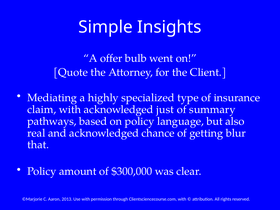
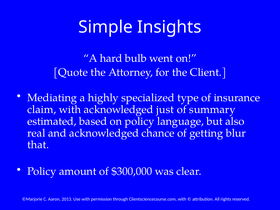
offer: offer -> hard (111, 58)
pathways: pathways -> estimated (52, 121)
